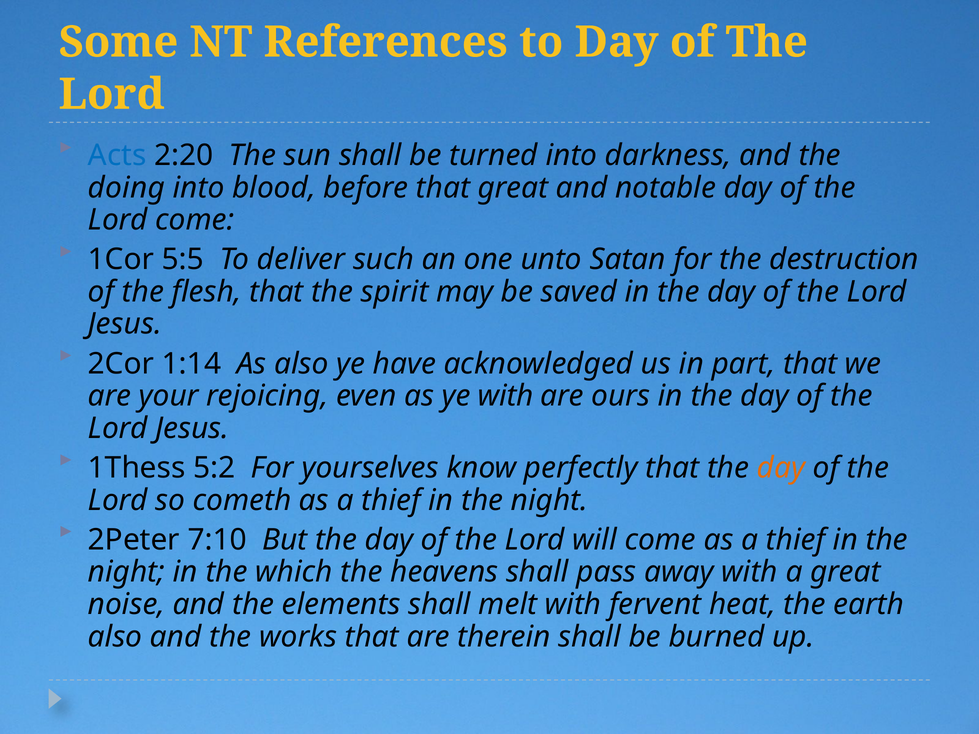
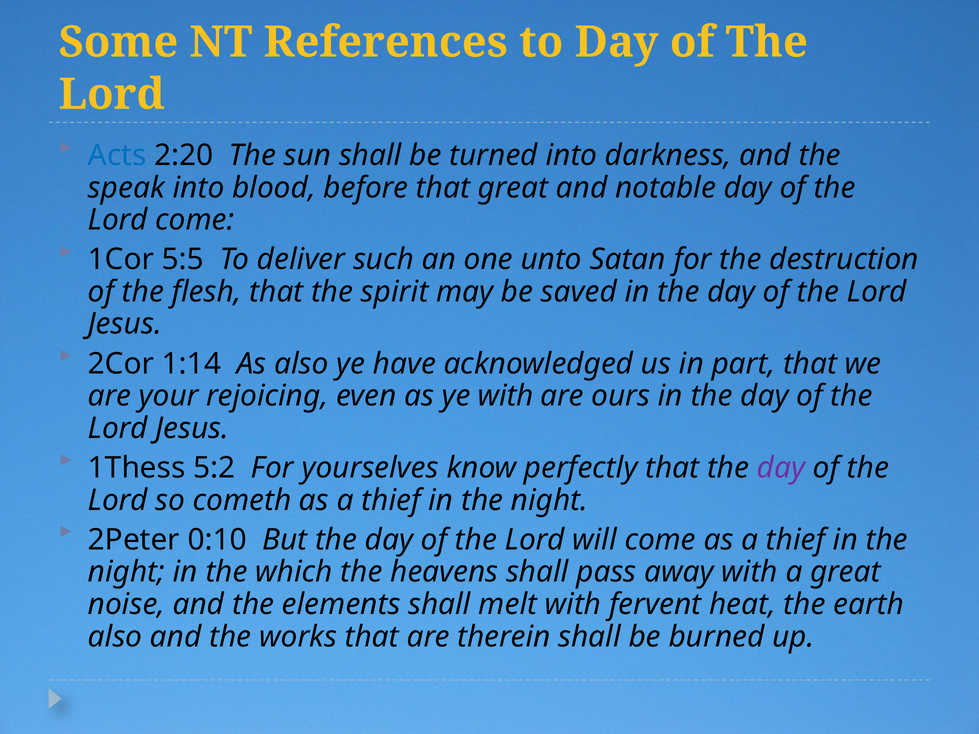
doing: doing -> speak (126, 188)
day colour: orange -> purple (781, 468)
7:10: 7:10 -> 0:10 (217, 540)
